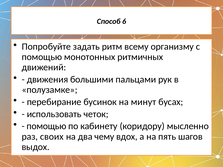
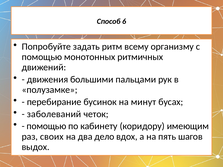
использовать: использовать -> заболеваний (54, 114)
мысленно: мысленно -> имеющим (188, 126)
чему: чему -> дело (104, 137)
